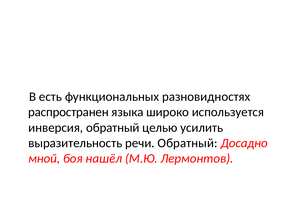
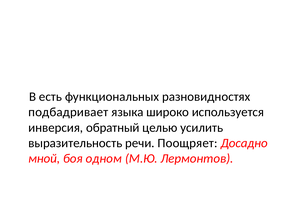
распространен: распространен -> подбадривает (68, 112)
речи Обратный: Обратный -> Поощряет (188, 143)
нашёл: нашёл -> одном (104, 159)
